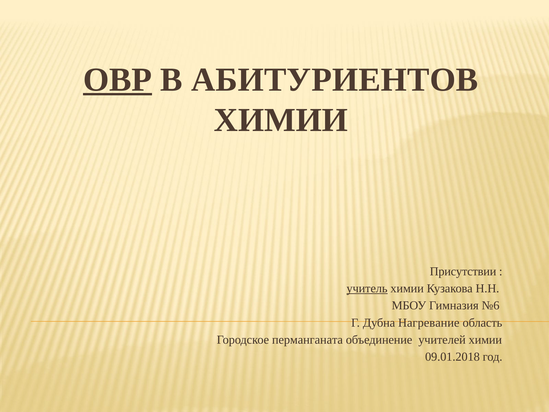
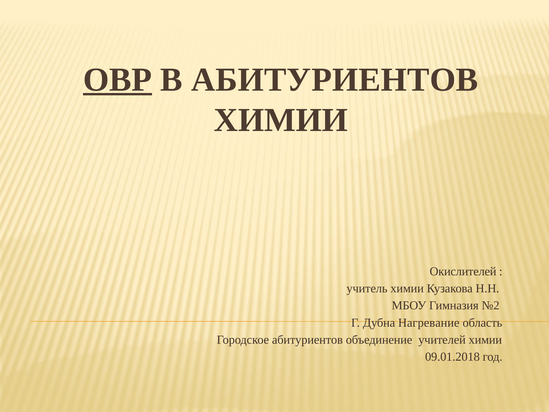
Присутствии: Присутствии -> Окислителей (463, 271)
учитель underline: present -> none (367, 288)
№6: №6 -> №2 (491, 305)
Городское перманганата: перманганата -> абитуриентов (307, 340)
